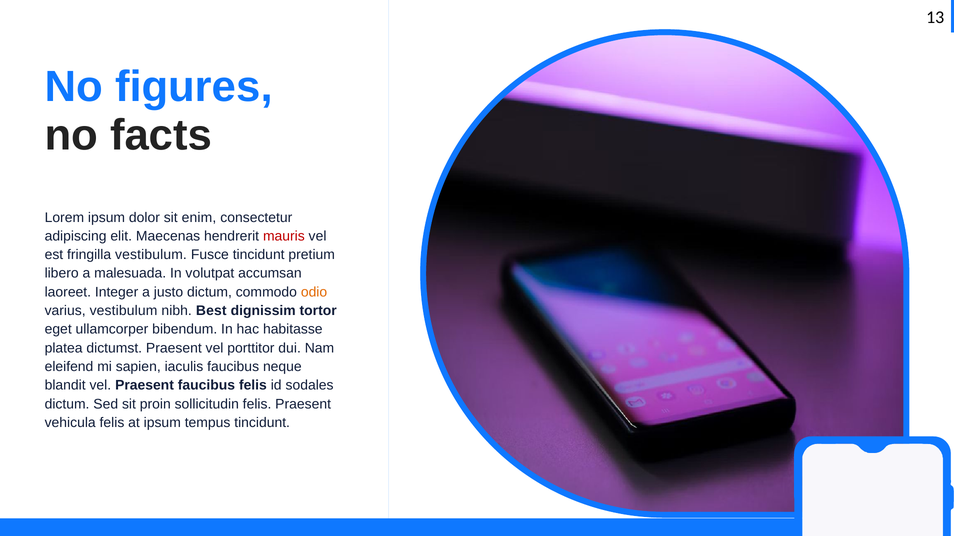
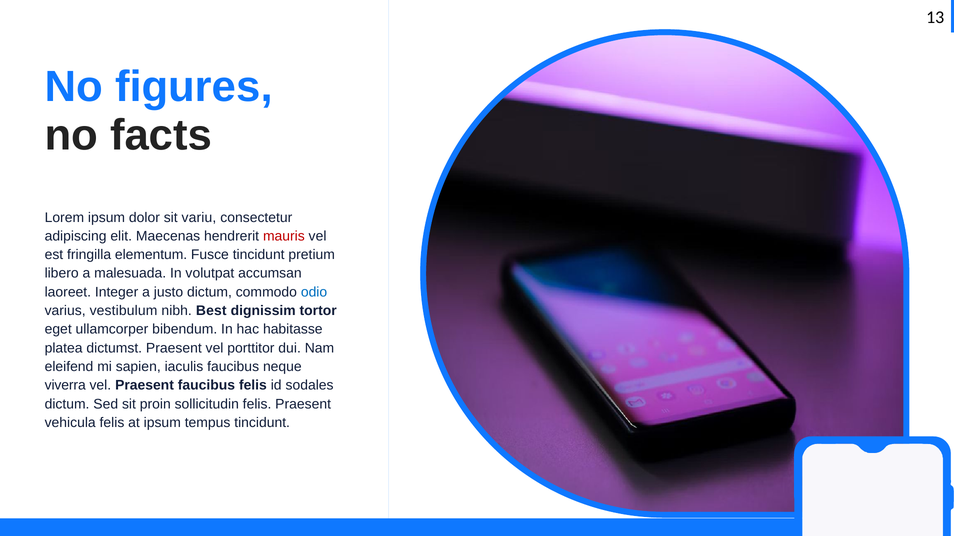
enim: enim -> variu (199, 218)
fringilla vestibulum: vestibulum -> elementum (151, 255)
odio colour: orange -> blue (314, 292)
blandit: blandit -> viverra (65, 386)
